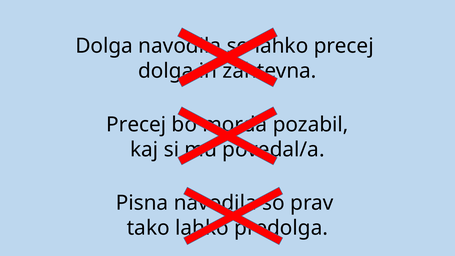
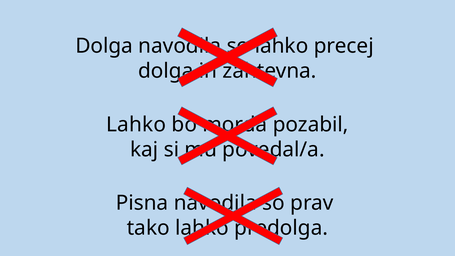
Precej: Precej -> Lahko (136, 124)
